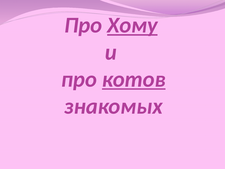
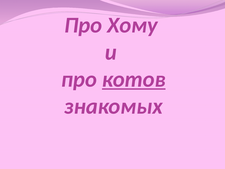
Хому underline: present -> none (132, 25)
